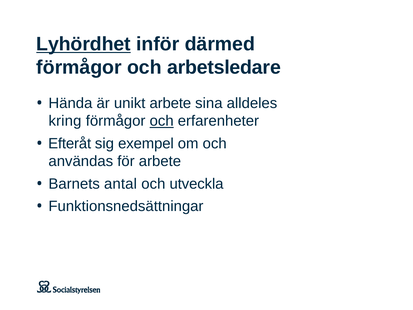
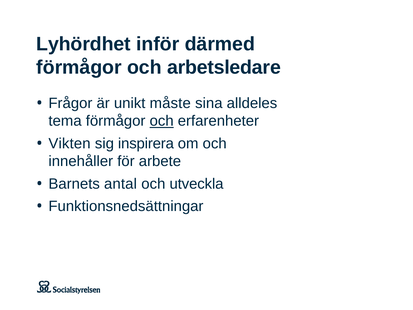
Lyhördhet underline: present -> none (84, 44)
Hända: Hända -> Frågor (70, 103)
unikt arbete: arbete -> måste (170, 103)
kring: kring -> tema (65, 121)
Efteråt: Efteråt -> Vikten (70, 143)
exempel: exempel -> inspirera (146, 143)
användas: användas -> innehåller (81, 161)
